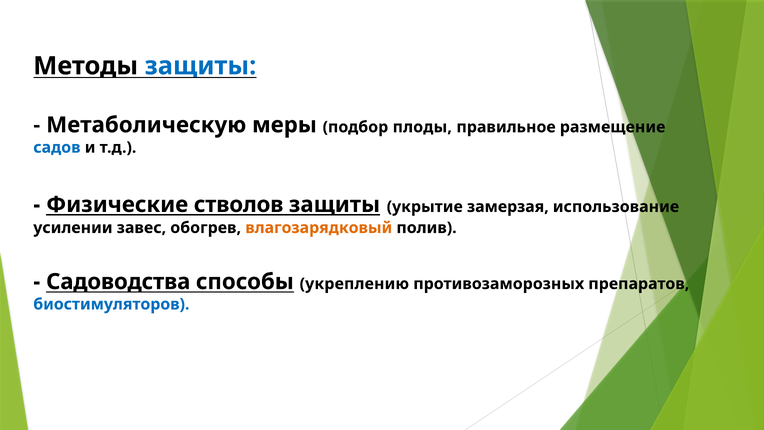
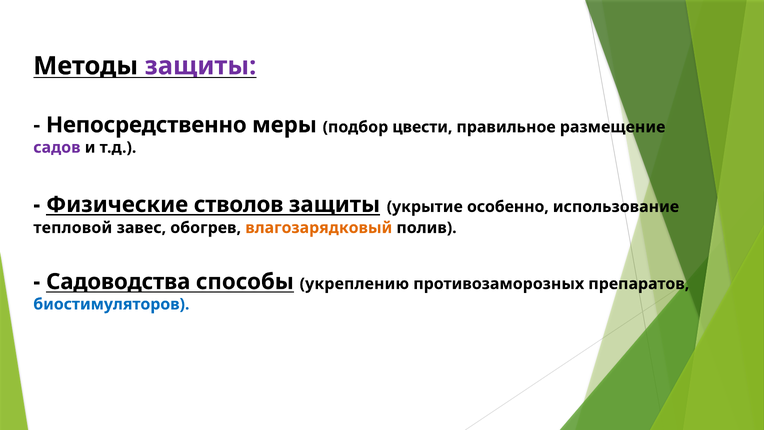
защиты colour: blue -> purple (200, 66)
Метаболическую: Метаболическую -> Непосредственно (146, 125)
плоды: плоды -> цвести (422, 127)
садов colour: blue -> purple (57, 147)
замерзая: замерзая -> особенно (508, 207)
усилении: усилении -> тепловой (73, 228)
